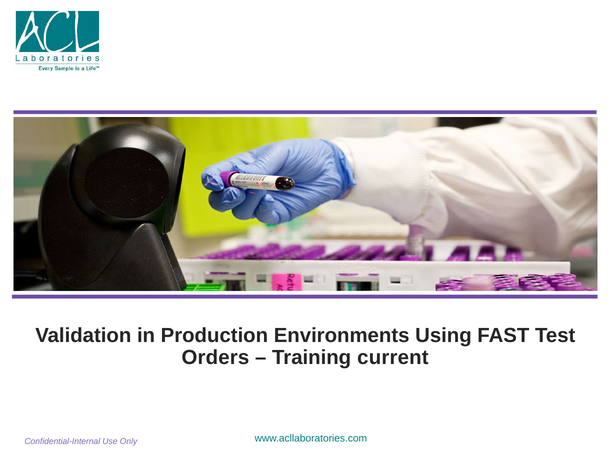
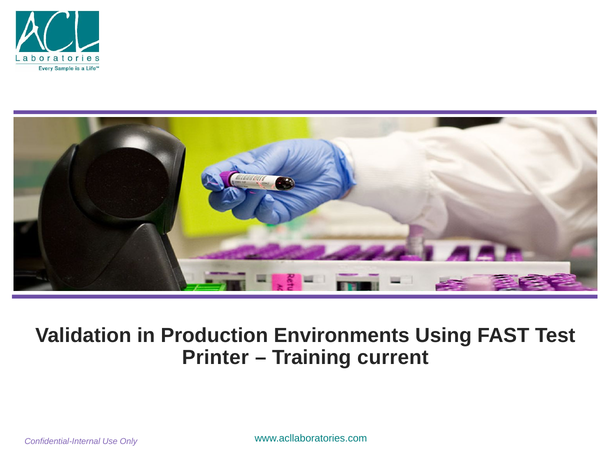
Orders: Orders -> Printer (215, 357)
